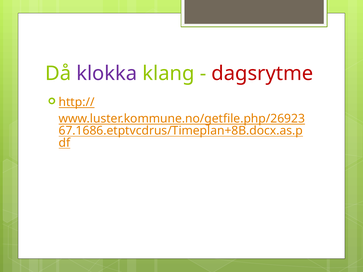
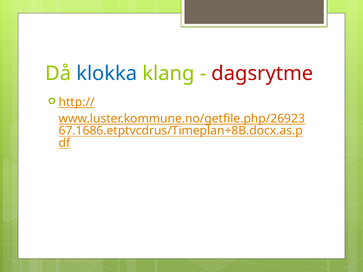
klokka colour: purple -> blue (107, 74)
